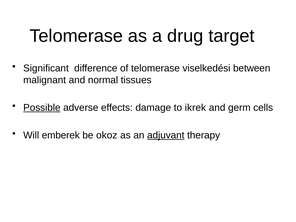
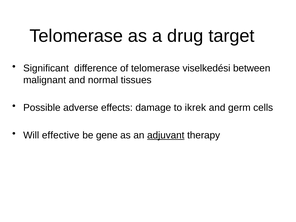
Possible underline: present -> none (42, 108)
emberek: emberek -> effective (61, 135)
okoz: okoz -> gene (107, 135)
